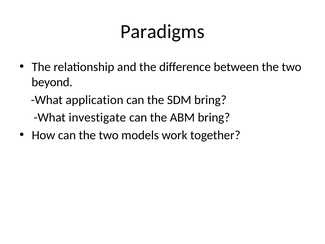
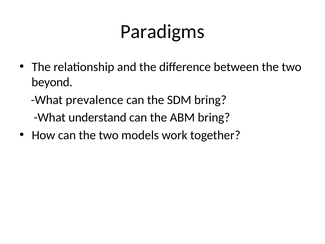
application: application -> prevalence (94, 100)
investigate: investigate -> understand (97, 117)
